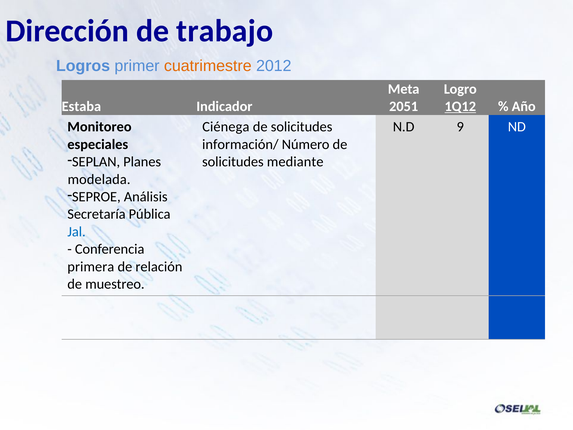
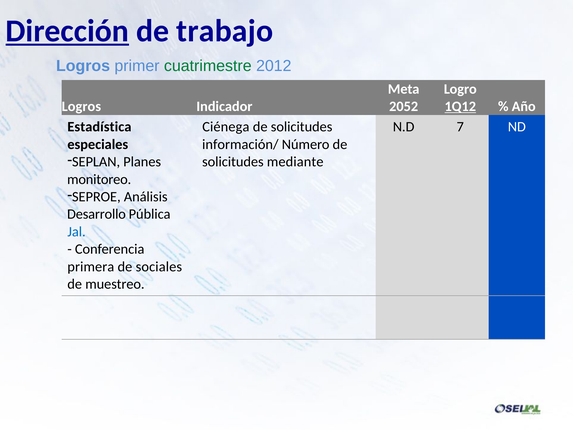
Dirección underline: none -> present (67, 31)
cuatrimestre colour: orange -> green (208, 66)
Estaba: Estaba -> Logros (81, 106)
2051: 2051 -> 2052 (404, 106)
Monitoreo: Monitoreo -> Estadística (99, 127)
9: 9 -> 7 (460, 127)
modelada: modelada -> monitoreo (99, 179)
Secretaría: Secretaría -> Desarrollo (97, 214)
relación: relación -> sociales (159, 267)
